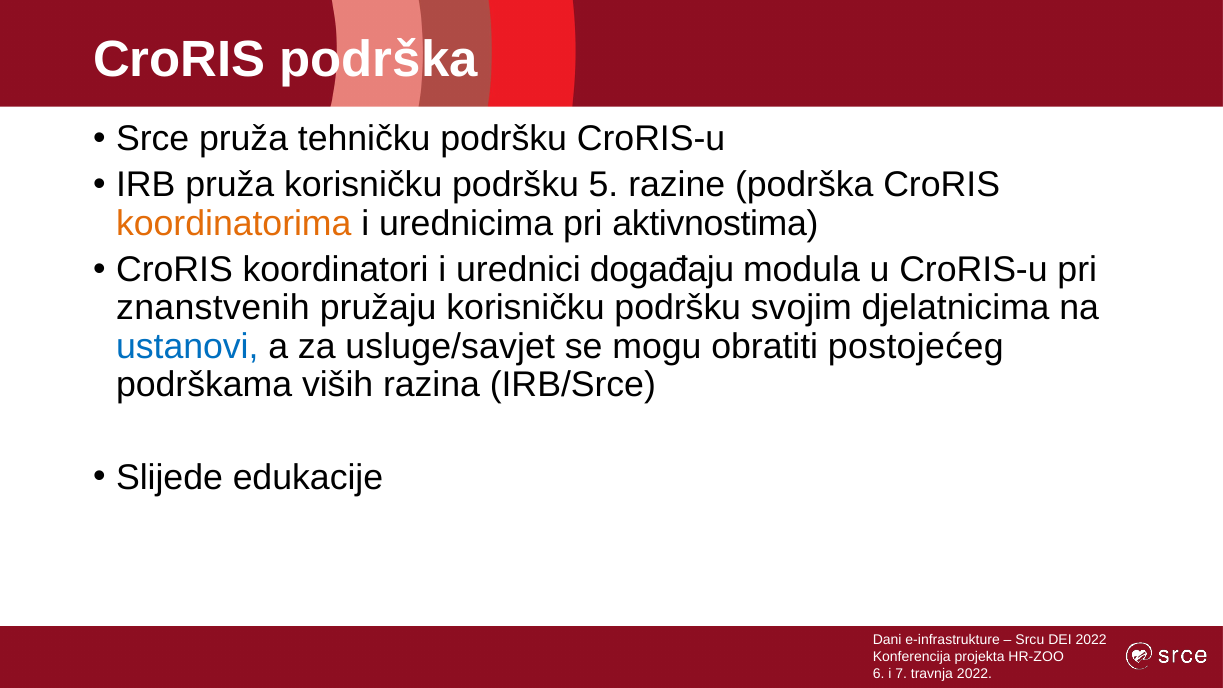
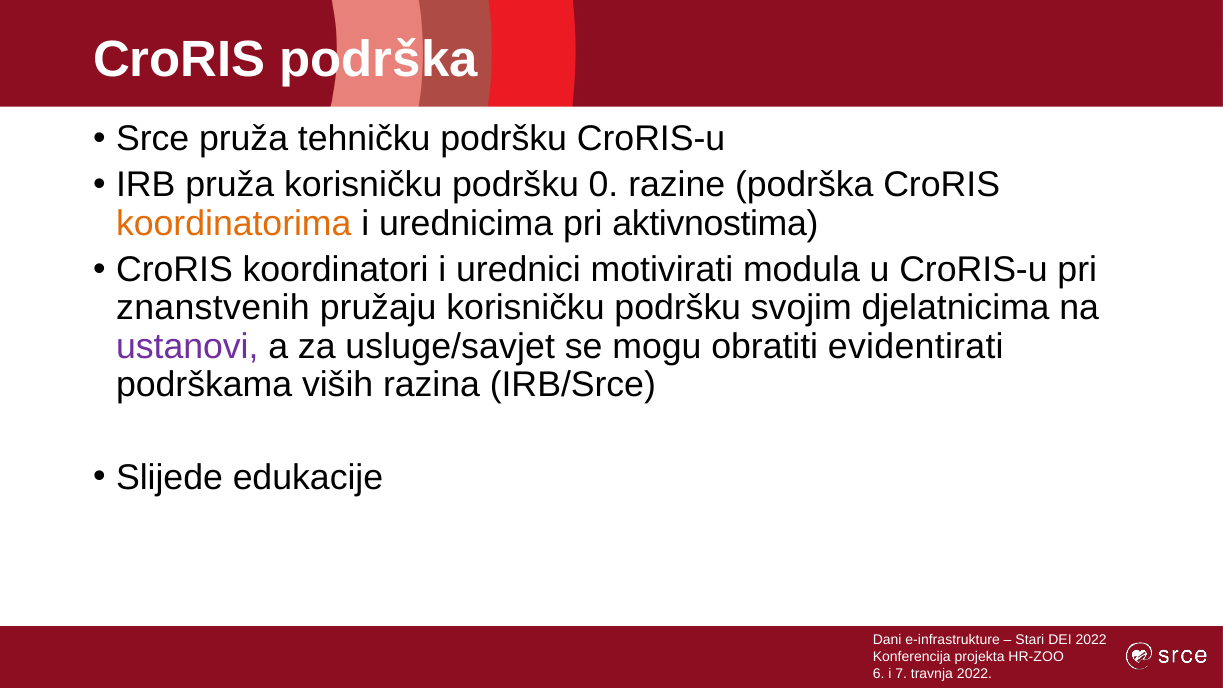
5: 5 -> 0 (603, 185)
događaju: događaju -> motivirati (662, 270)
ustanovi colour: blue -> purple (187, 347)
postojećeg: postojećeg -> evidentirati (916, 347)
Srcu: Srcu -> Stari (1030, 640)
